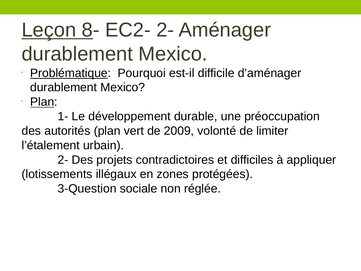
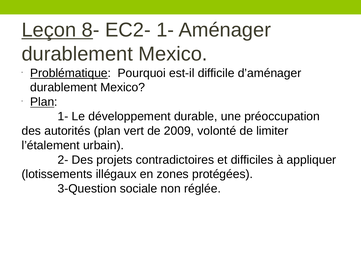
EC2- 2-: 2- -> 1- (165, 30)
